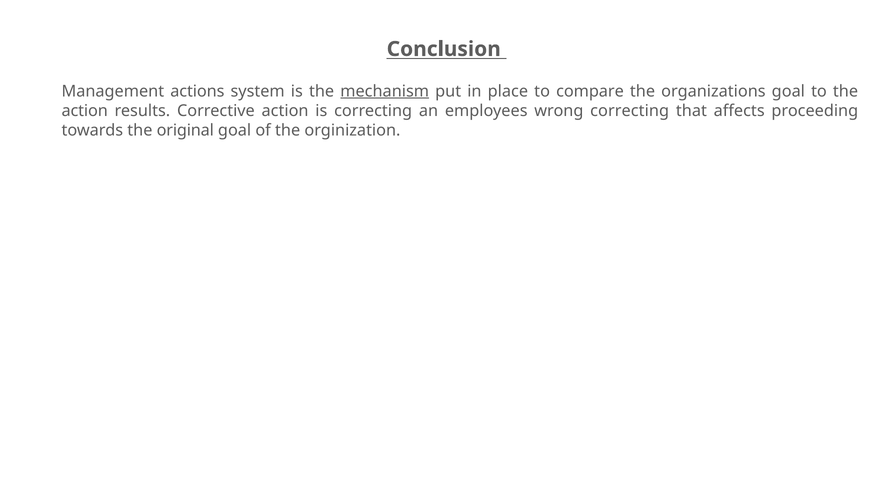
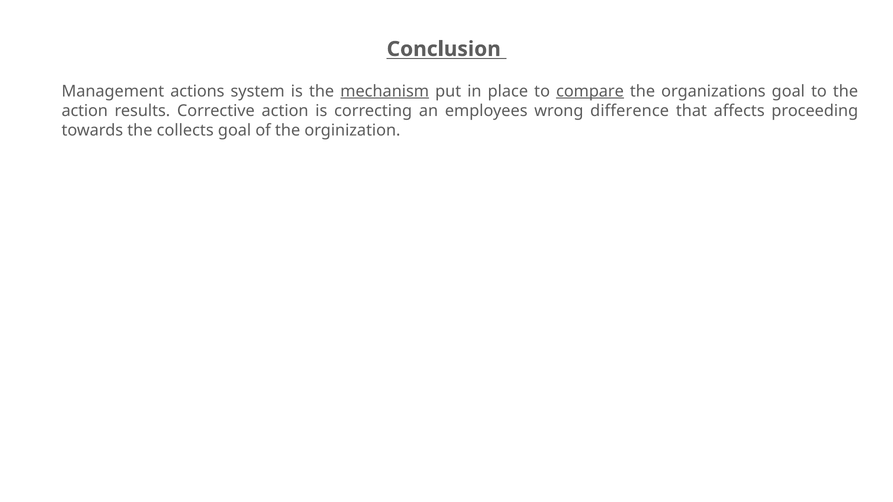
compare underline: none -> present (590, 91)
wrong correcting: correcting -> difference (630, 111)
original: original -> collects (185, 130)
